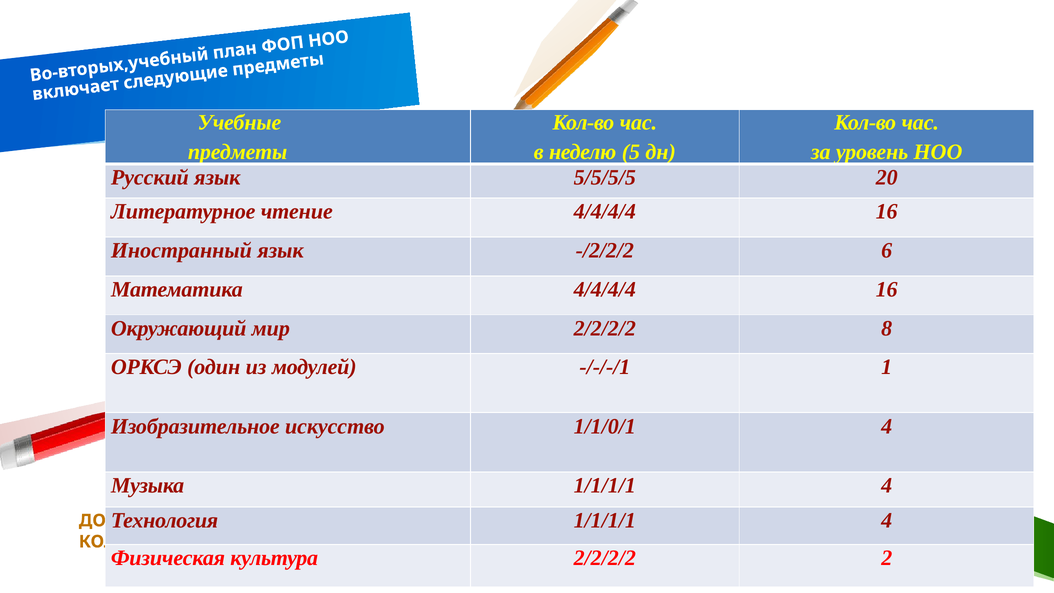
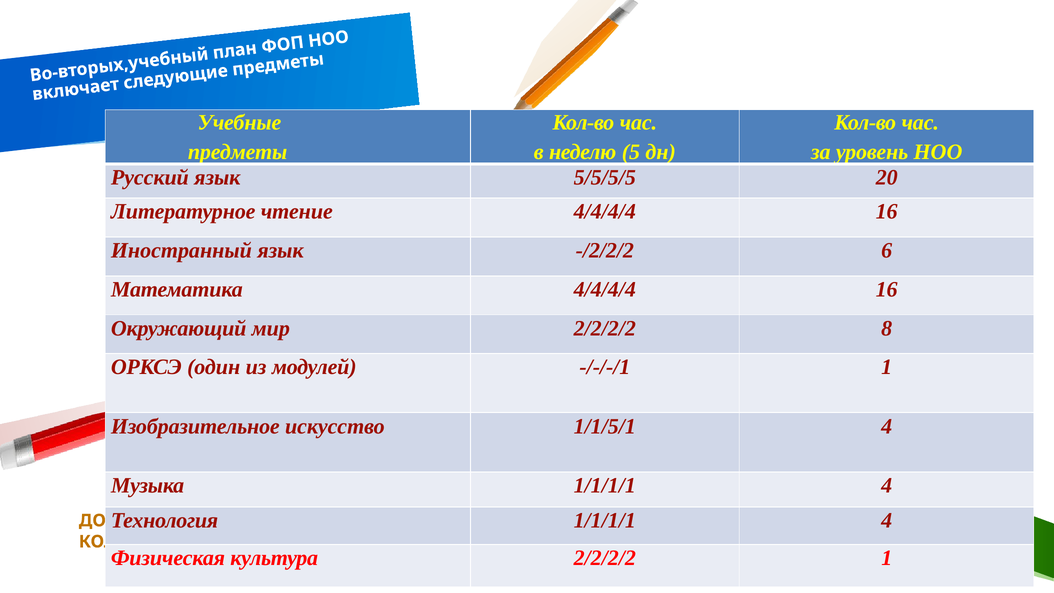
1/1/0/1: 1/1/0/1 -> 1/1/5/1 (605, 426)
2/2/2/2 2: 2 -> 1 (887, 558)
